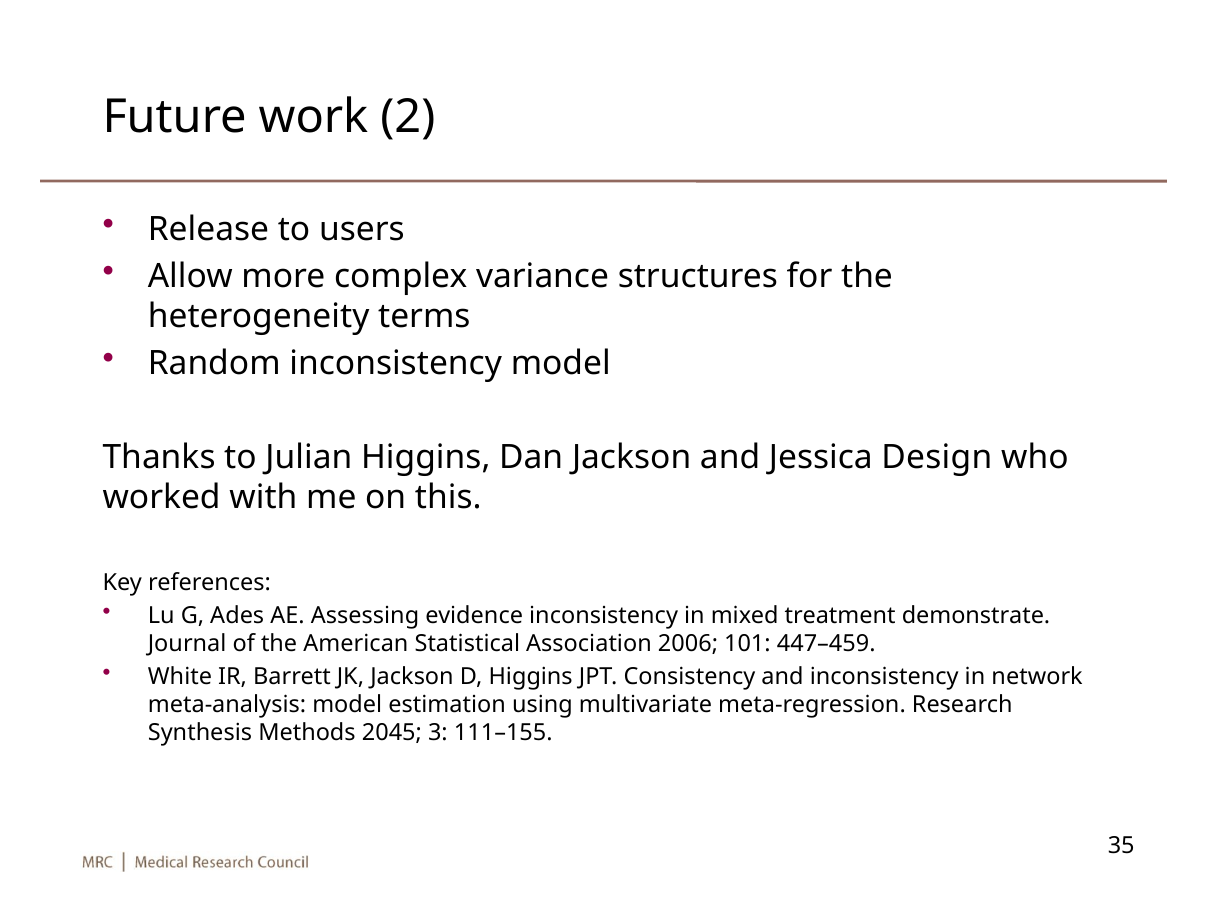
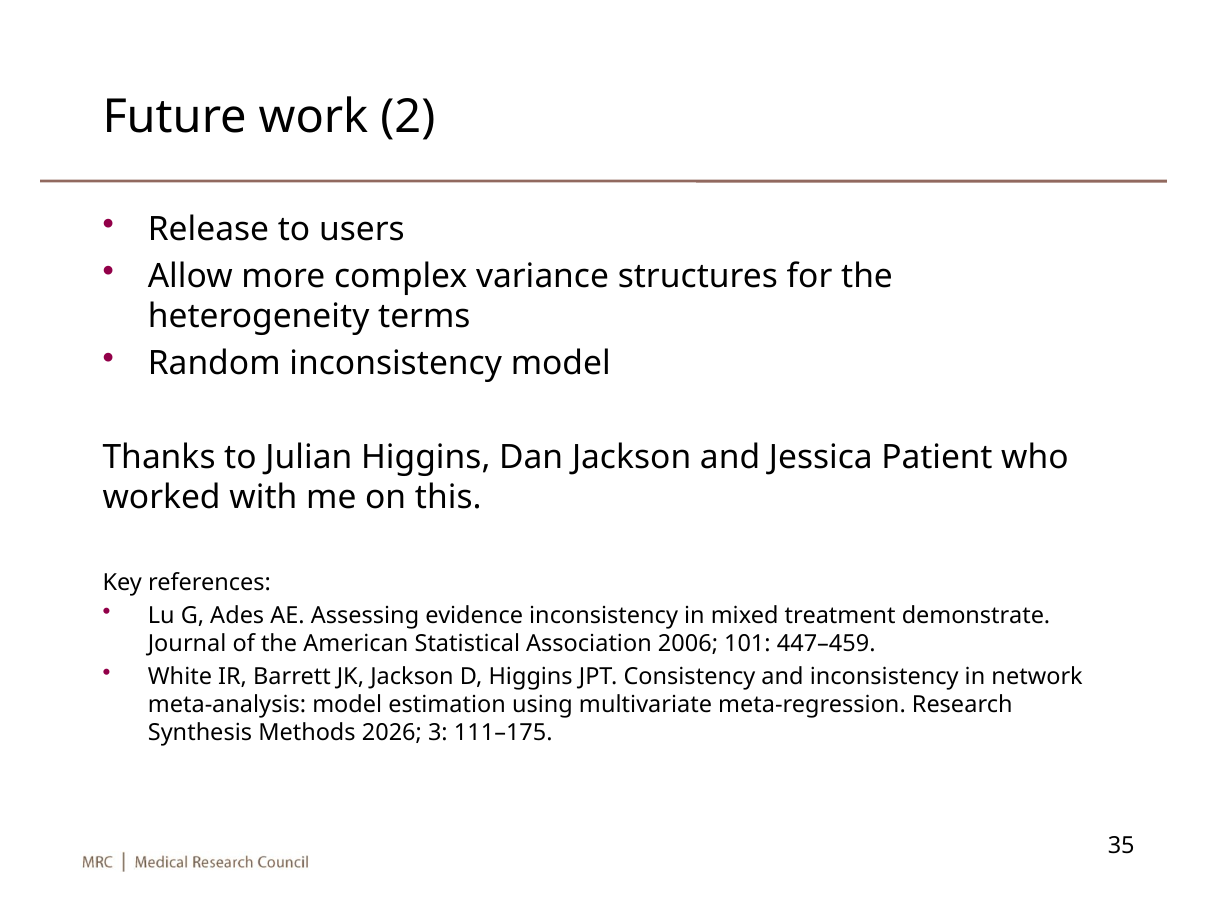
Design: Design -> Patient (937, 458)
2045: 2045 -> 2026 (392, 733)
111–155: 111–155 -> 111–175 (503, 733)
